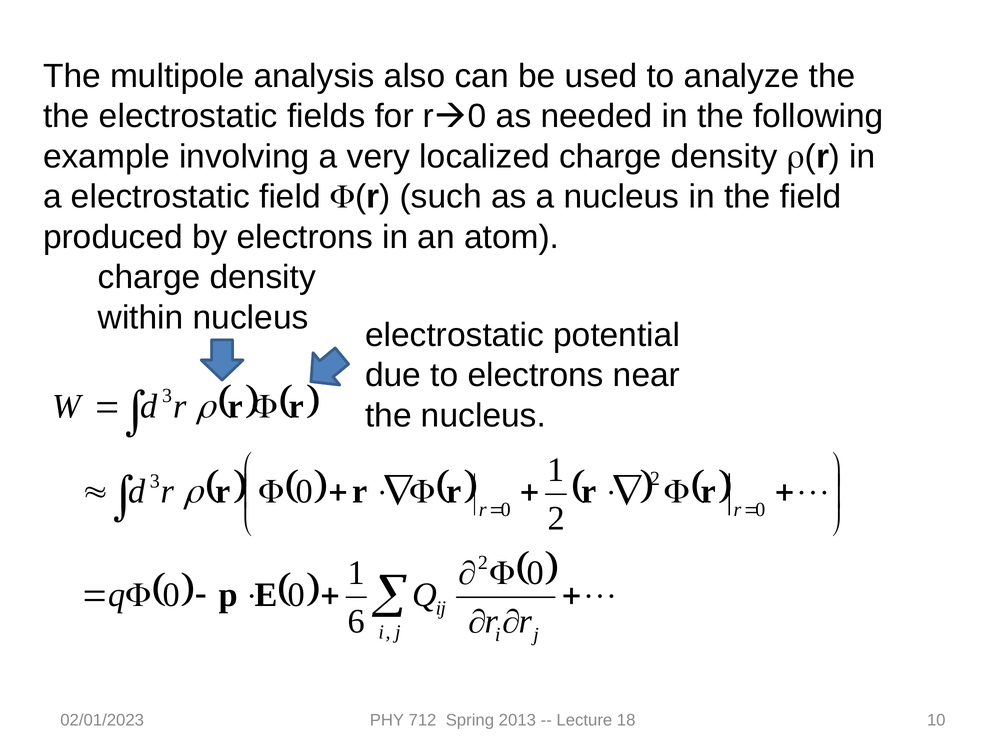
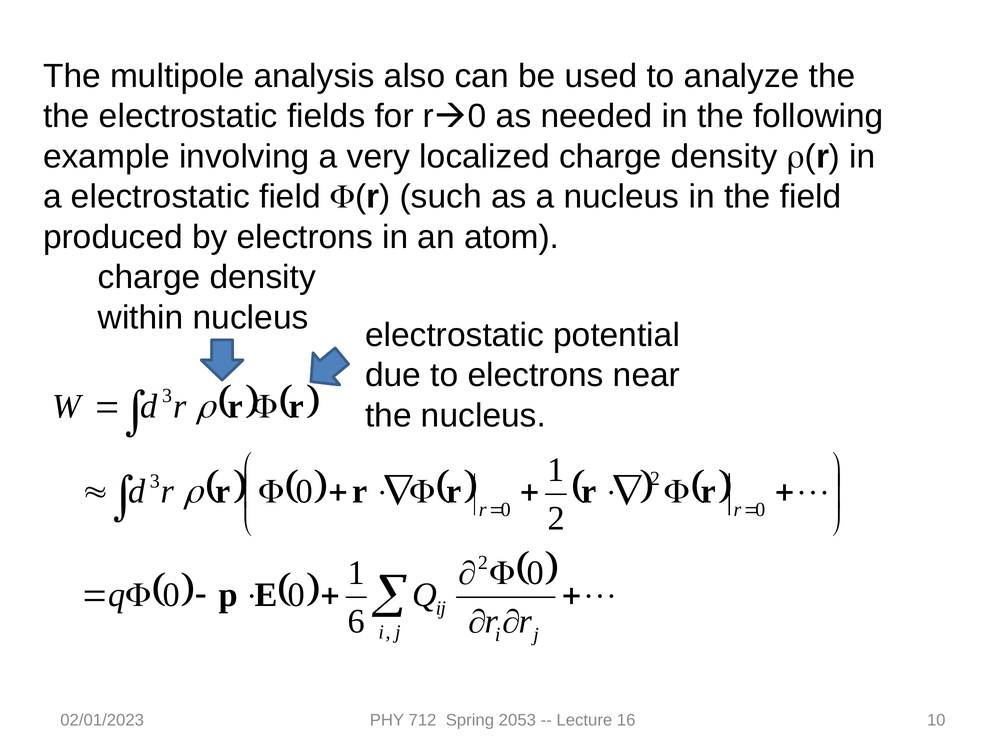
2013: 2013 -> 2053 (517, 721)
18: 18 -> 16 (626, 721)
